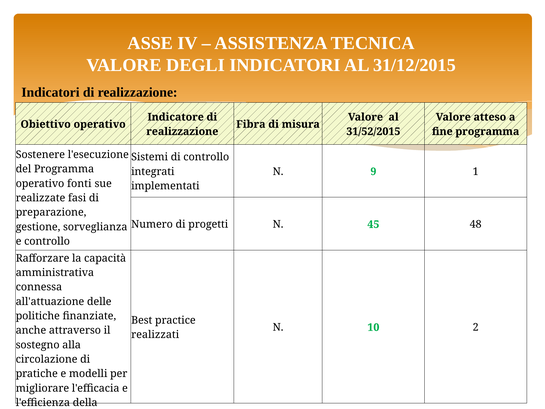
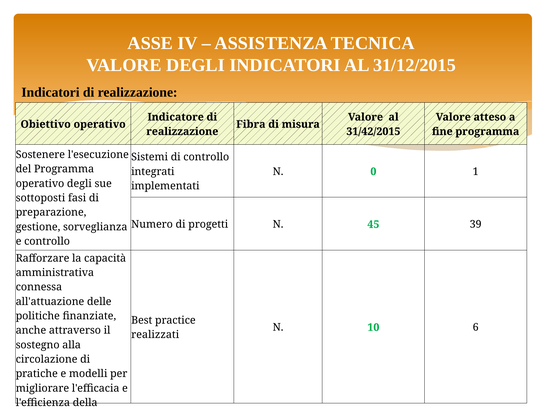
31/52/2015: 31/52/2015 -> 31/42/2015 (373, 131)
9: 9 -> 0 (373, 171)
operativo fonti: fonti -> degli (79, 183)
realizzate: realizzate -> sottoposti (41, 198)
48: 48 -> 39 (476, 224)
2: 2 -> 6 (476, 327)
